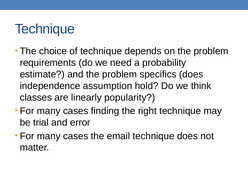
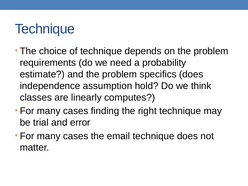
popularity: popularity -> computes (130, 97)
